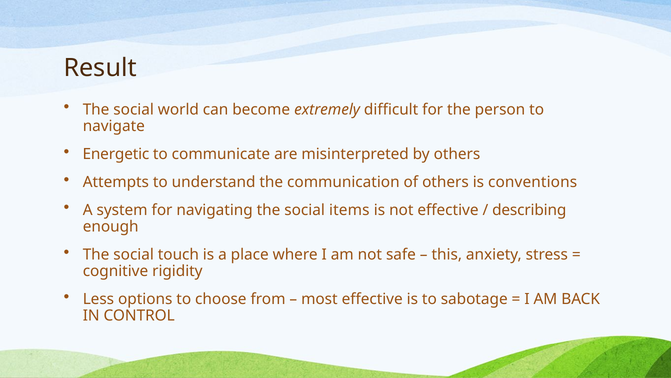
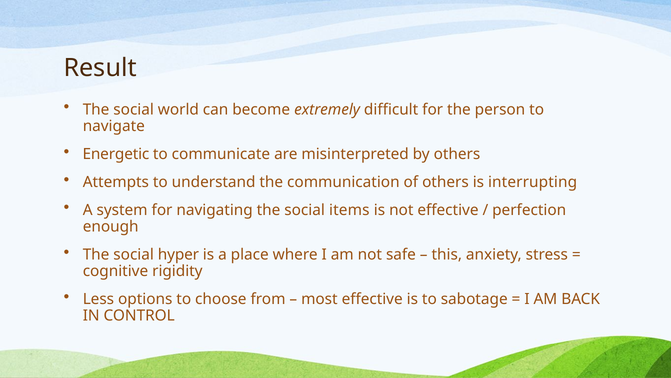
conventions: conventions -> interrupting (533, 182)
describing: describing -> perfection (529, 210)
touch: touch -> hyper (178, 254)
